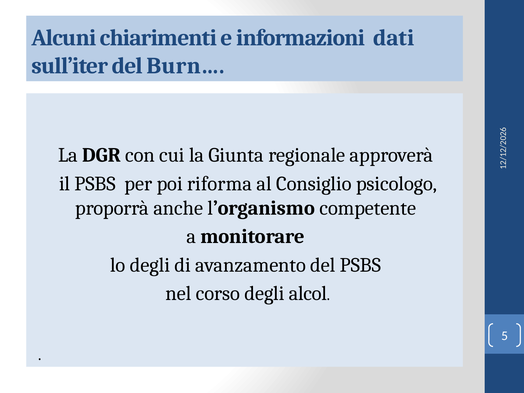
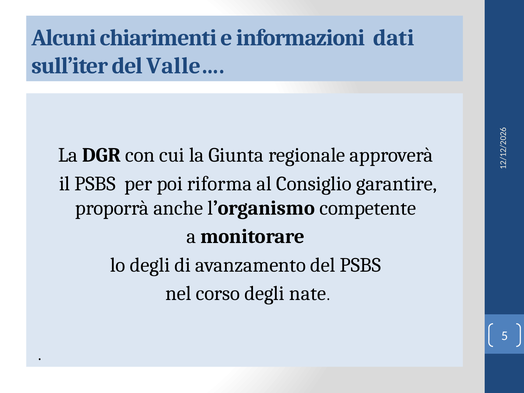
Burn…: Burn… -> Valle… (186, 66)
psicologo: psicologo -> garantire (397, 184)
alcol: alcol -> nate (308, 294)
